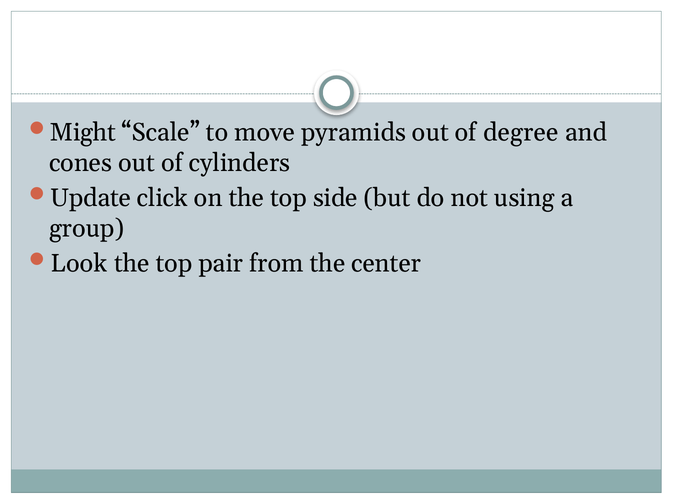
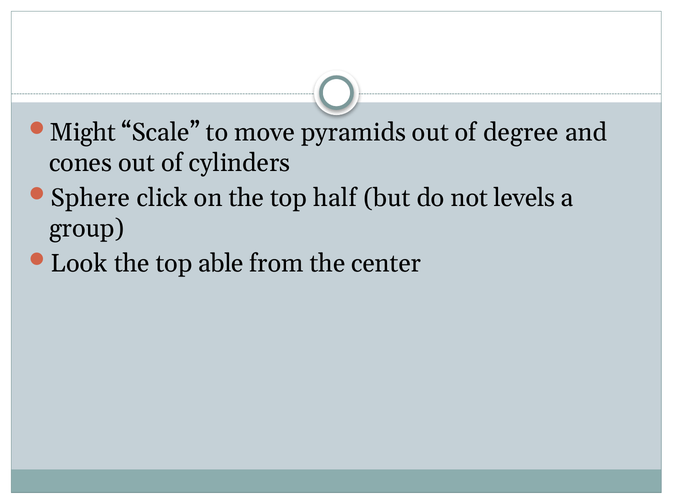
Update: Update -> Sphere (90, 198)
side: side -> half (335, 198)
using: using -> levels (524, 198)
pair: pair -> able (221, 264)
